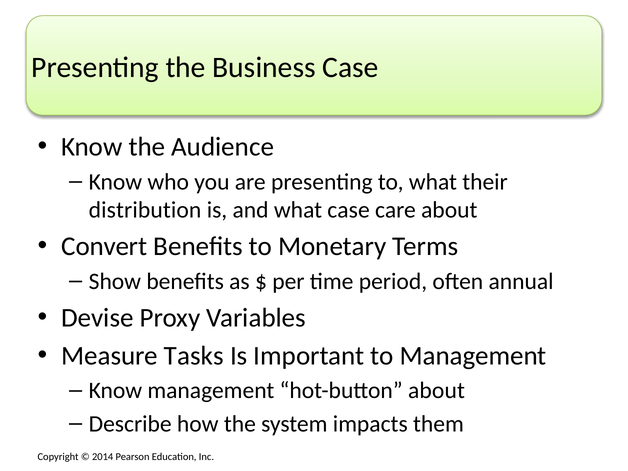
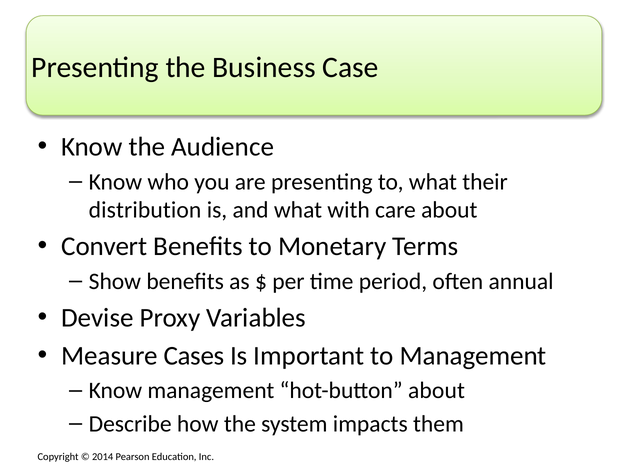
what case: case -> with (349, 210)
Tasks: Tasks -> Cases (194, 356)
